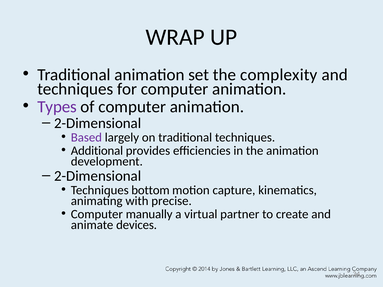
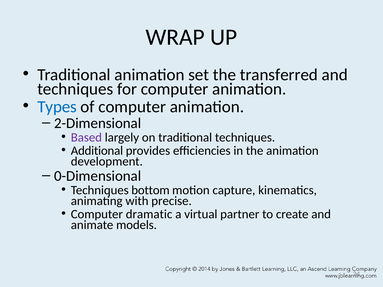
complexity: complexity -> transferred (279, 75)
Types colour: purple -> blue (57, 107)
2-Dimensional: 2-Dimensional -> 0-Dimensional (98, 176)
manually: manually -> dramatic (149, 214)
devices: devices -> models (137, 225)
